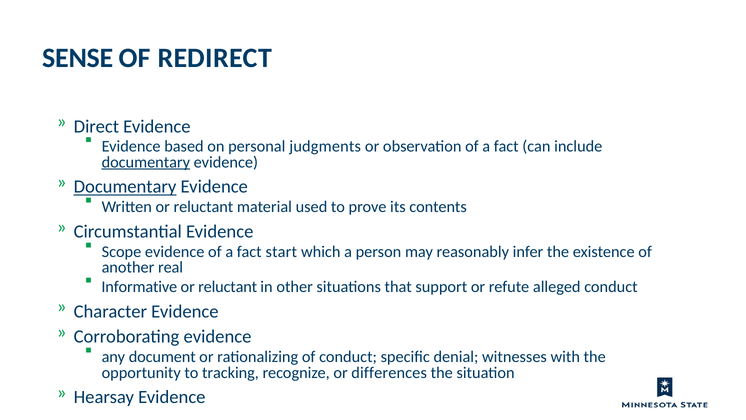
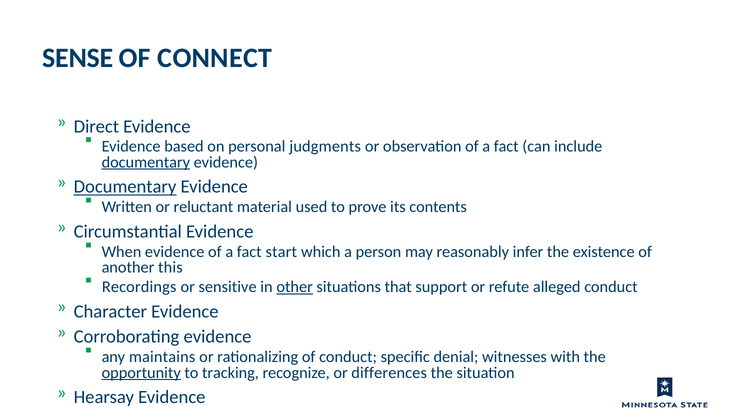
REDIRECT: REDIRECT -> CONNECT (215, 58)
Scope: Scope -> When (121, 252)
real: real -> this (170, 267)
Informative: Informative -> Recordings (139, 287)
reluctant: reluctant -> sensitive (228, 287)
other underline: none -> present (295, 287)
document: document -> maintains (162, 357)
opportunity underline: none -> present (141, 372)
